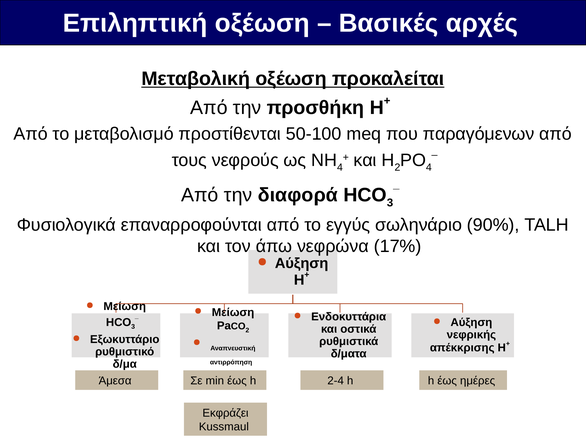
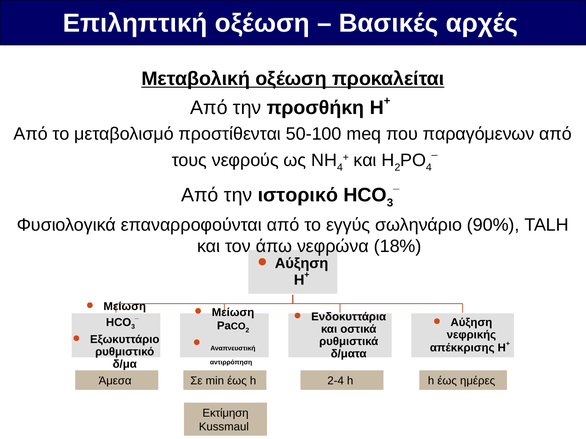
διαφορά: διαφορά -> ιστορικό (298, 195)
17%: 17% -> 18% (398, 247)
Εκφράζει: Εκφράζει -> Εκτίμηση (226, 414)
